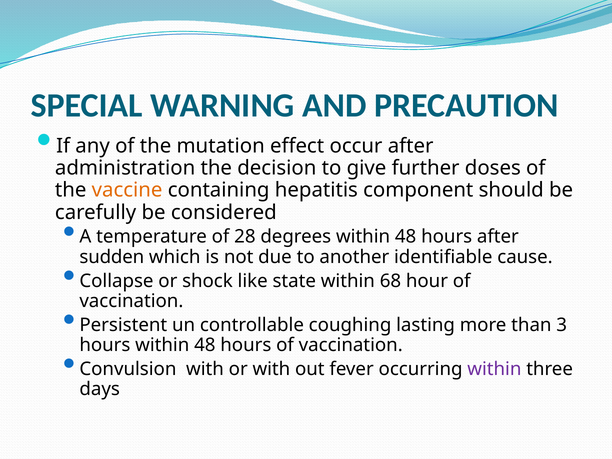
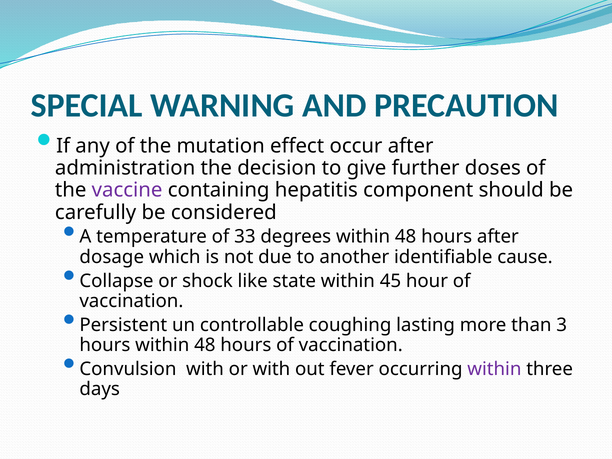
vaccine colour: orange -> purple (127, 190)
28: 28 -> 33 (245, 237)
sudden: sudden -> dosage (112, 257)
68: 68 -> 45 (390, 281)
